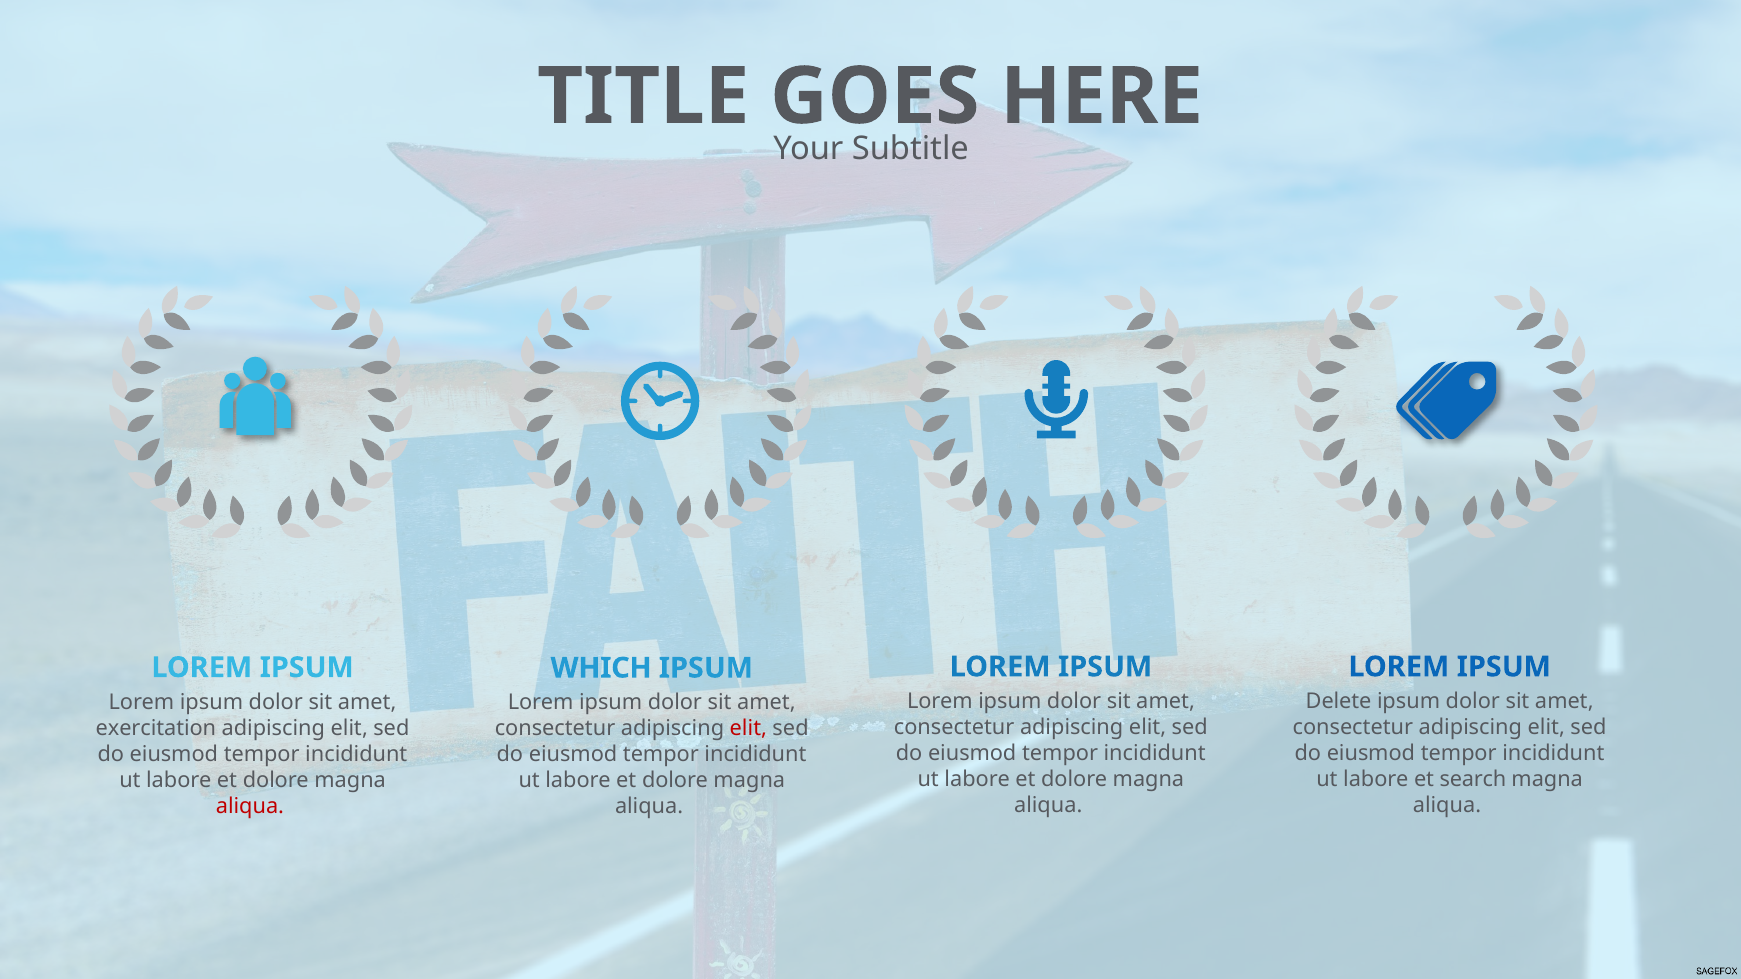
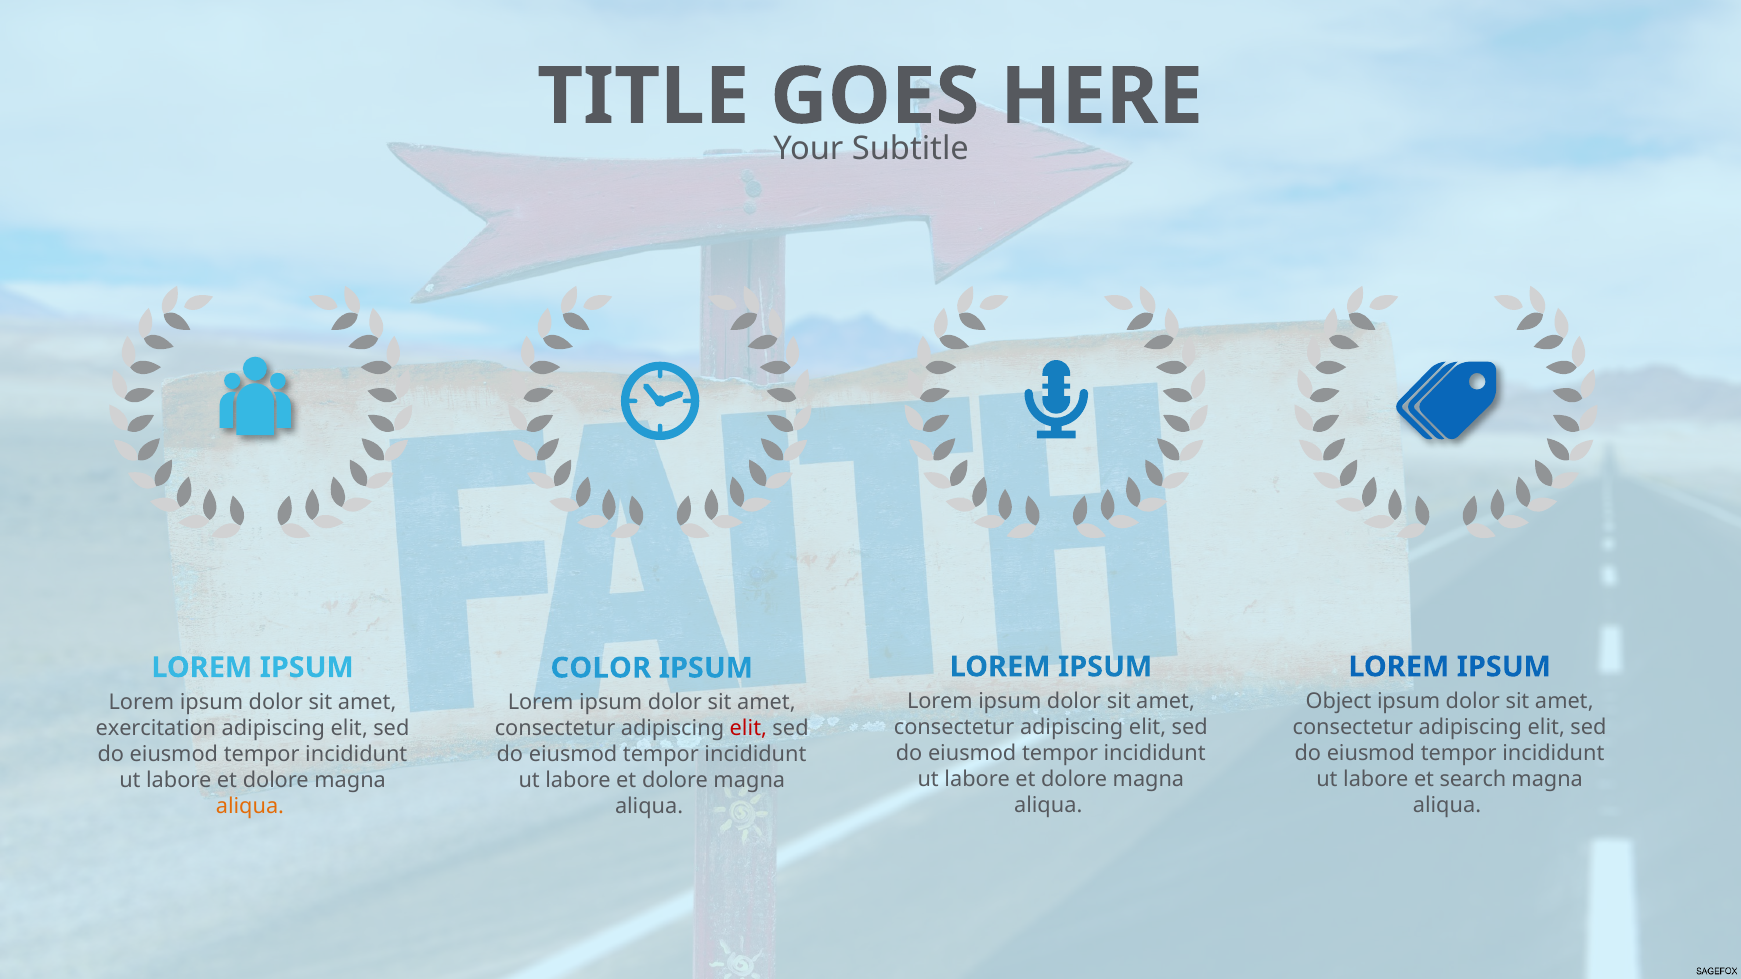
WHICH: WHICH -> COLOR (601, 668)
Delete: Delete -> Object (1339, 701)
aliqua colour: red -> orange (250, 807)
